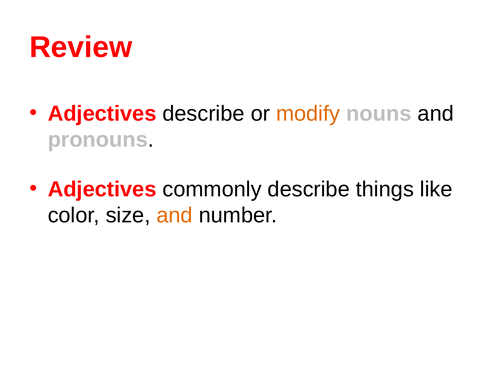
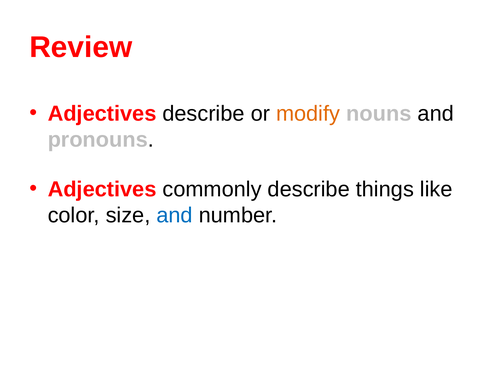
and colour: orange -> blue (175, 215)
